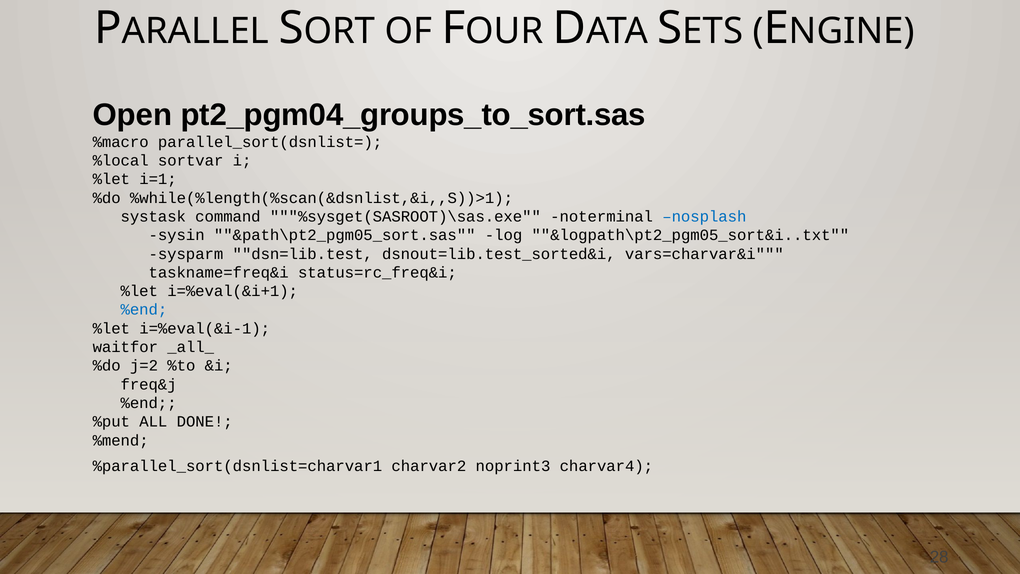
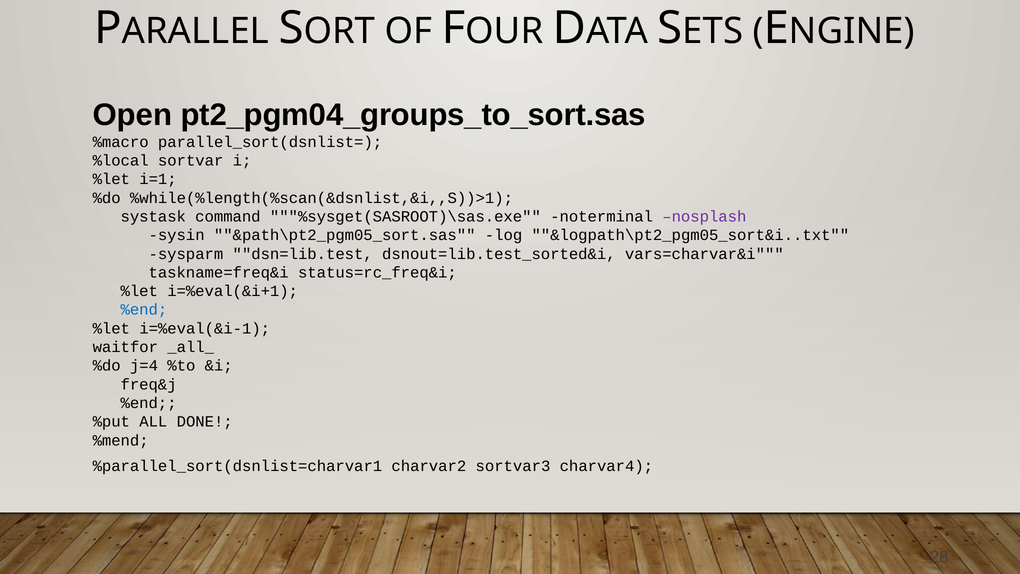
nosplash colour: blue -> purple (704, 216)
j=2: j=2 -> j=4 (144, 366)
noprint3: noprint3 -> sortvar3 (513, 466)
